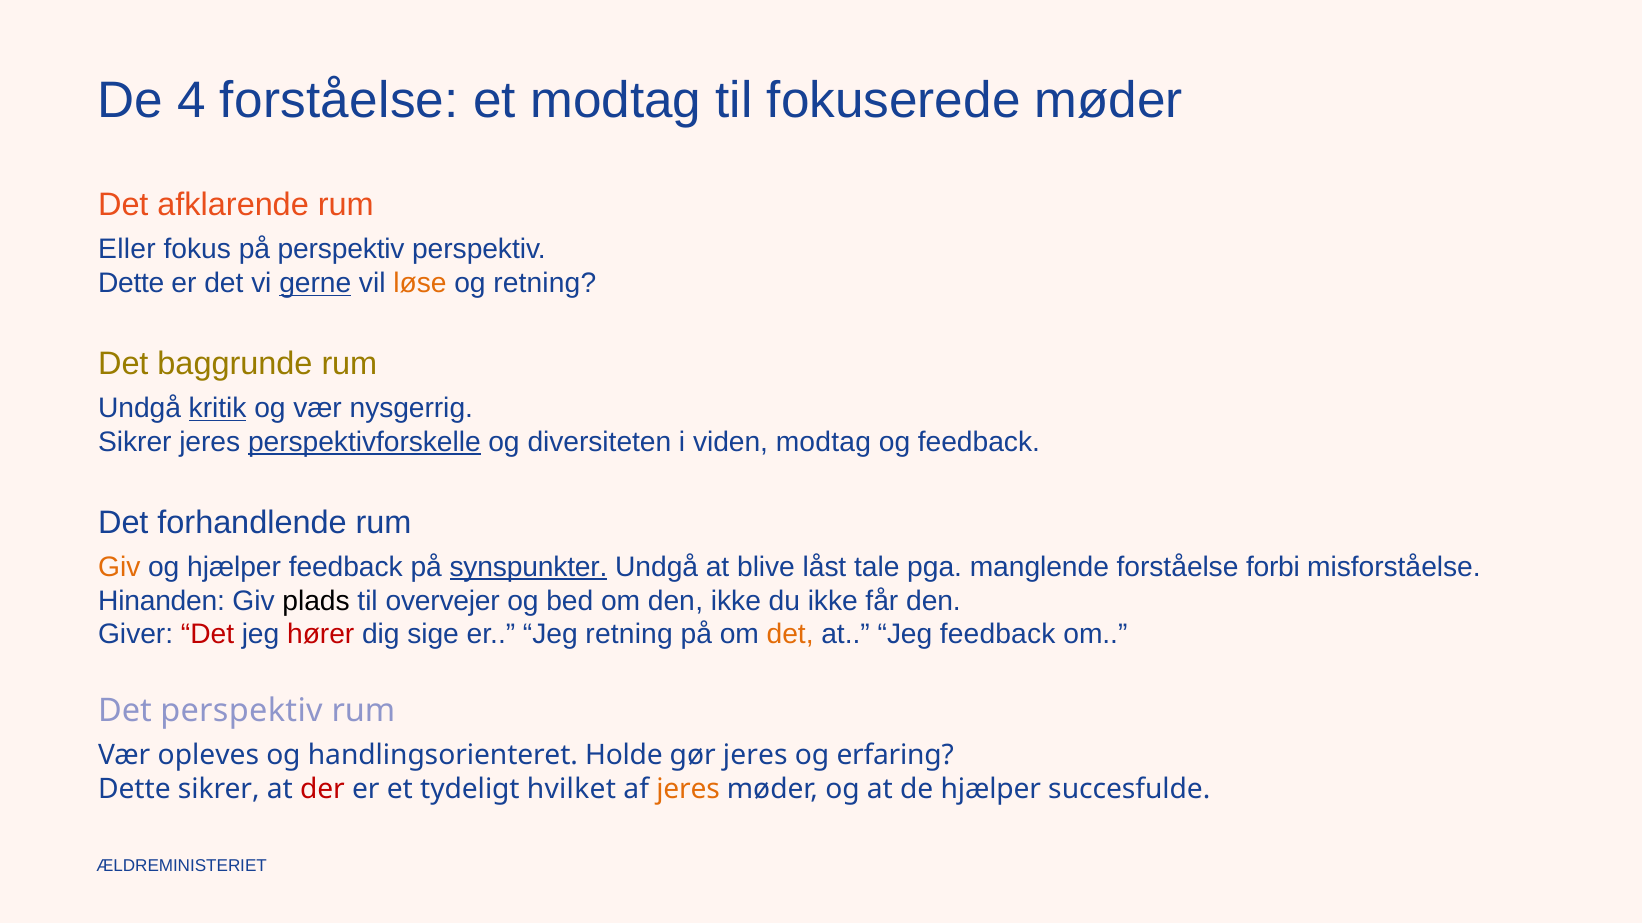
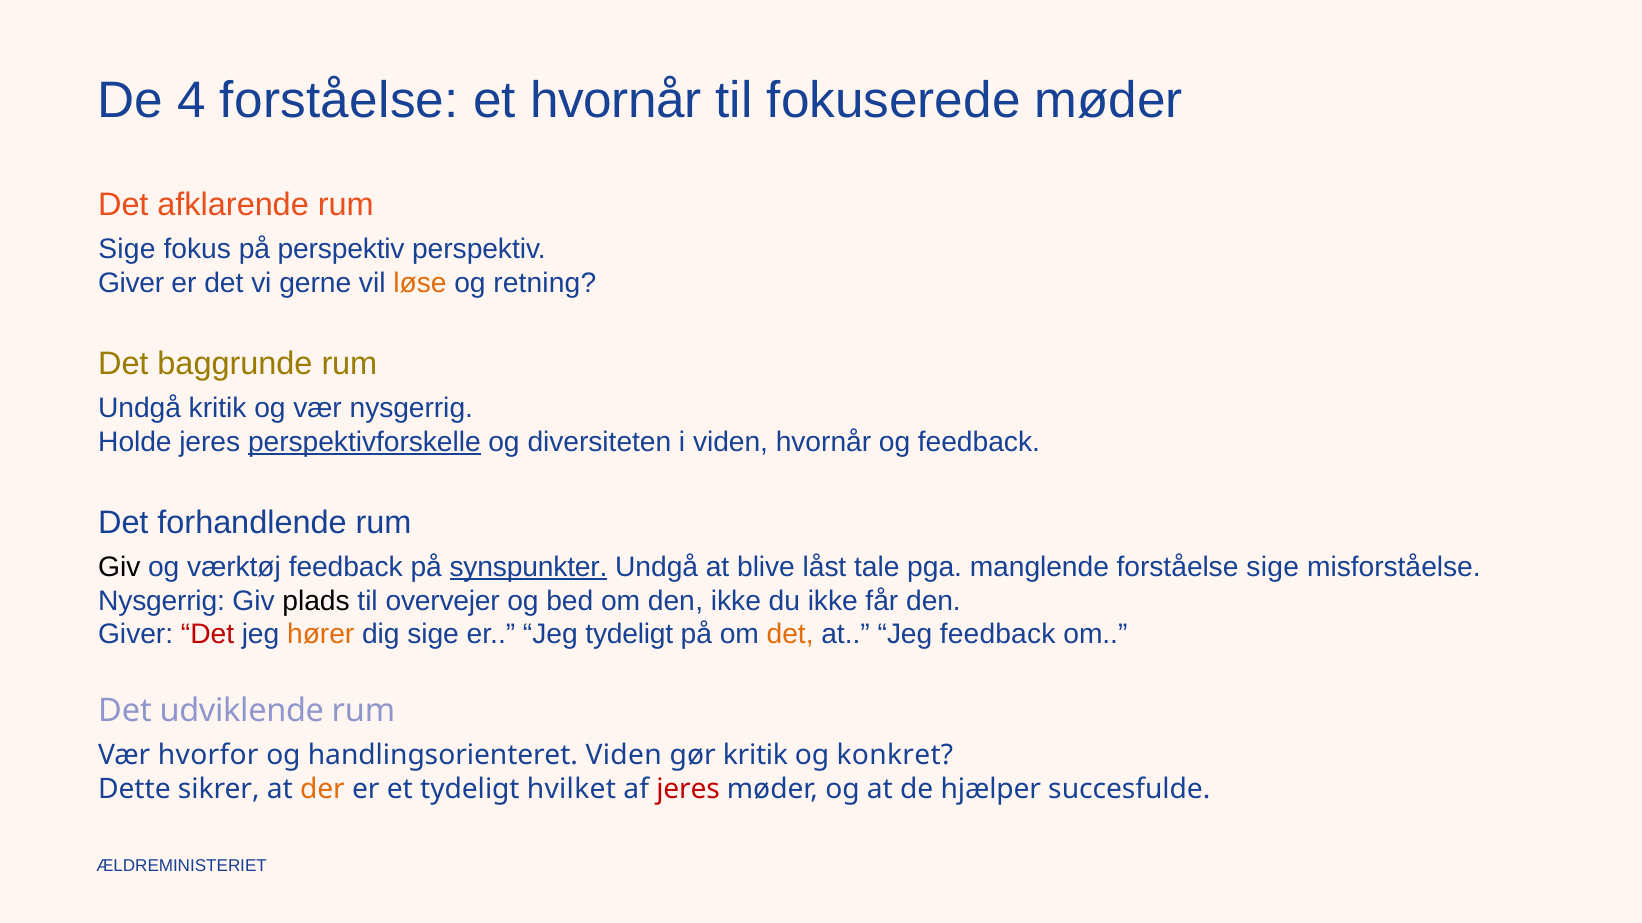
et modtag: modtag -> hvornår (616, 101)
Eller: Eller -> Sige (127, 250)
Dette: Dette -> Giver (131, 284)
gerne underline: present -> none (315, 284)
kritik underline: present -> none (218, 409)
Sikrer: Sikrer -> Holde (135, 442)
viden modtag: modtag -> hvornår (823, 442)
Giv colour: orange -> black (119, 567)
og hjælper: hjælper -> værktøj (234, 567)
forståelse forbi: forbi -> sige (1273, 567)
Hinanden: Hinanden -> Nysgerrig (162, 601)
hører colour: red -> orange (321, 635)
Jeg retning: retning -> tydeligt (629, 635)
Det perspektiv: perspektiv -> udviklende (242, 711)
opleves: opleves -> hvorfor (208, 756)
handlingsorienteret Holde: Holde -> Viden (624, 756)
gør jeres: jeres -> kritik (755, 756)
erfaring: erfaring -> konkret (895, 756)
der colour: red -> orange (322, 790)
jeres colour: orange -> red (688, 790)
